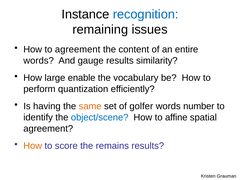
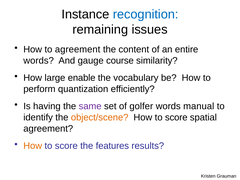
gauge results: results -> course (120, 61)
same colour: orange -> purple (90, 106)
number: number -> manual (199, 106)
object/scene colour: blue -> orange (100, 117)
affine: affine -> score (176, 117)
remains: remains -> features (112, 146)
